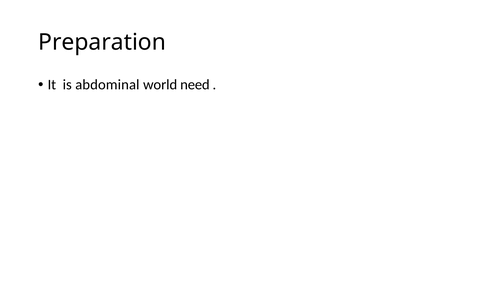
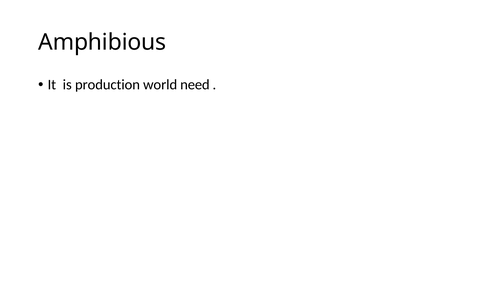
Preparation: Preparation -> Amphibious (102, 42)
abdominal: abdominal -> production (107, 85)
